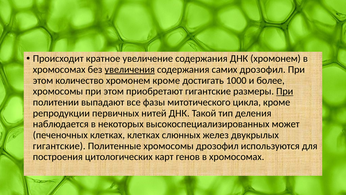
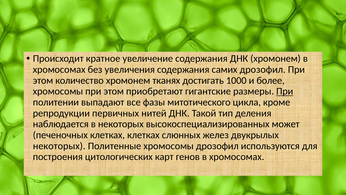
увеличения underline: present -> none (130, 69)
хромонем кроме: кроме -> тканях (166, 80)
гигантские: гигантские -> некоторых (59, 146)
